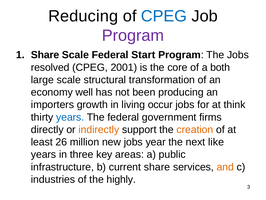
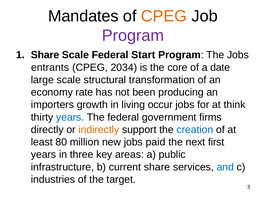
Reducing: Reducing -> Mandates (83, 16)
CPEG colour: blue -> orange (164, 16)
resolved: resolved -> entrants (50, 67)
2001: 2001 -> 2034 (124, 67)
both: both -> date (220, 67)
well: well -> rate (84, 92)
creation colour: orange -> blue (195, 129)
26: 26 -> 80 (61, 142)
year: year -> paid (156, 142)
like: like -> first (216, 142)
and colour: orange -> blue (225, 167)
highly: highly -> target (121, 179)
